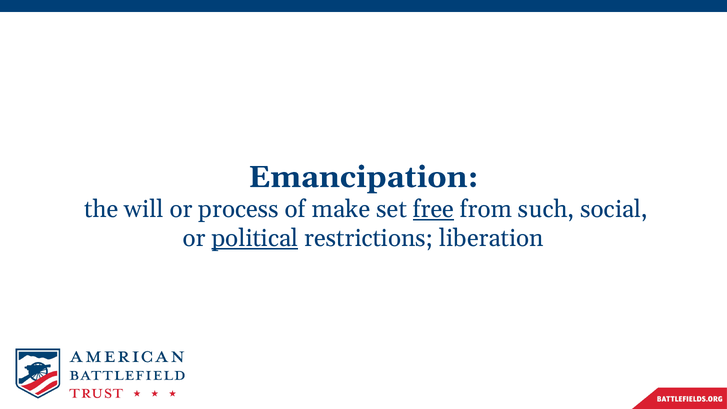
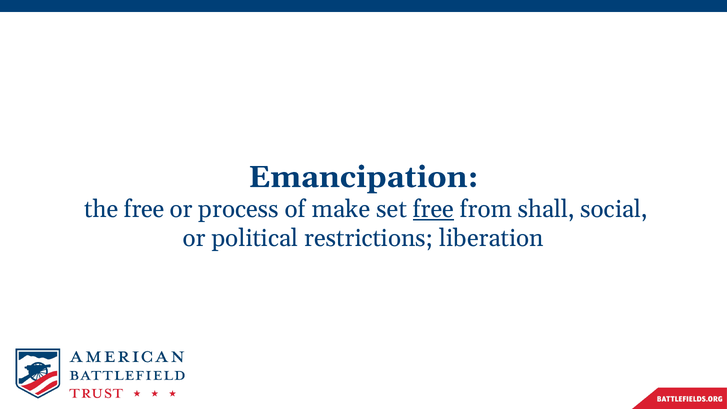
the will: will -> free (144, 209)
such: such -> shall (546, 209)
political underline: present -> none (255, 238)
